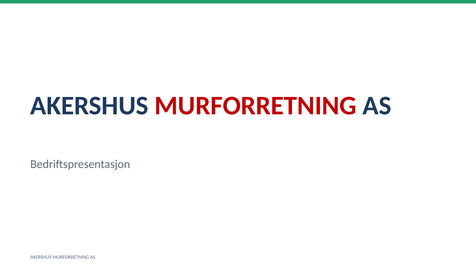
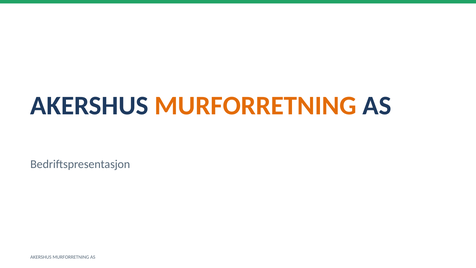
MURFORRETNING colour: red -> orange (256, 106)
